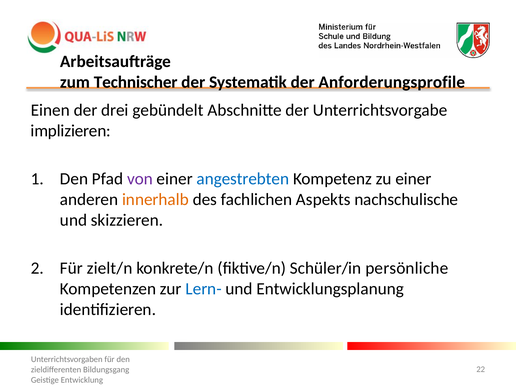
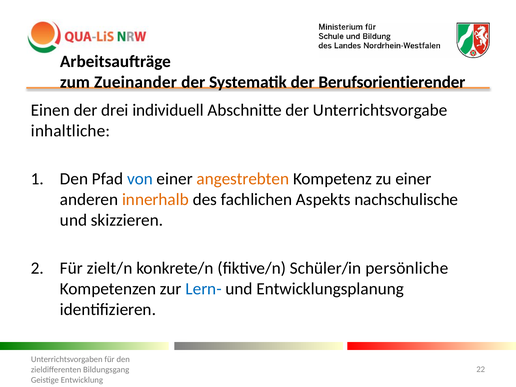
Technischer: Technischer -> Zueinander (135, 82)
Anforderungsprofile: Anforderungsprofile -> Berufsorientierender (392, 82)
gebündelt: gebündelt -> individuell (168, 110)
implizieren: implizieren -> inhaltliche (71, 131)
von colour: purple -> blue (140, 179)
angestrebten colour: blue -> orange (243, 179)
